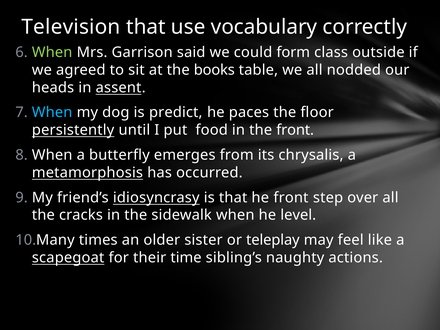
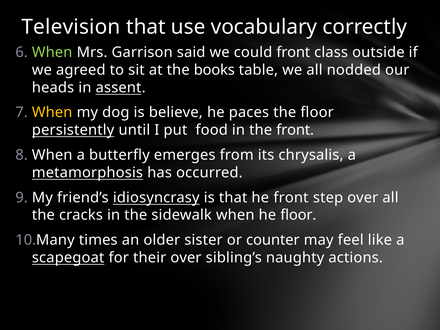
could form: form -> front (293, 52)
When colour: light blue -> yellow (52, 112)
predict: predict -> believe (176, 112)
he level: level -> floor (298, 215)
teleplay: teleplay -> counter (273, 240)
their time: time -> over (186, 258)
